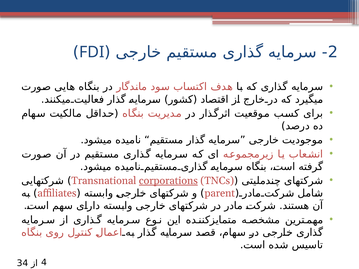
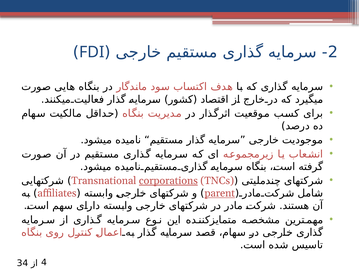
parent underline: none -> present (220, 193)
